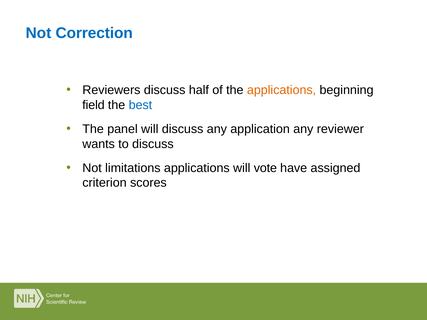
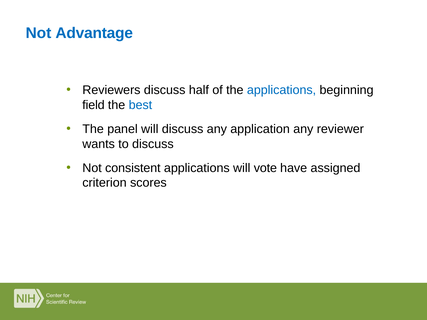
Correction: Correction -> Advantage (94, 33)
applications colour: orange -> blue (282, 90)
limitations: limitations -> consistent (133, 168)
